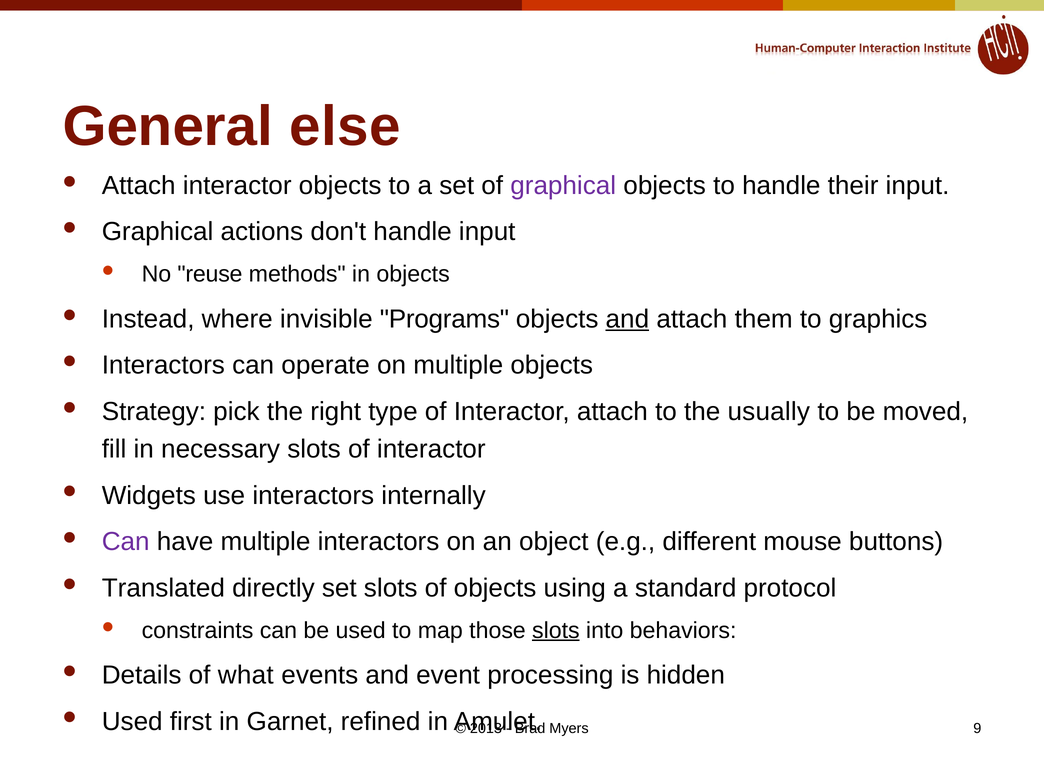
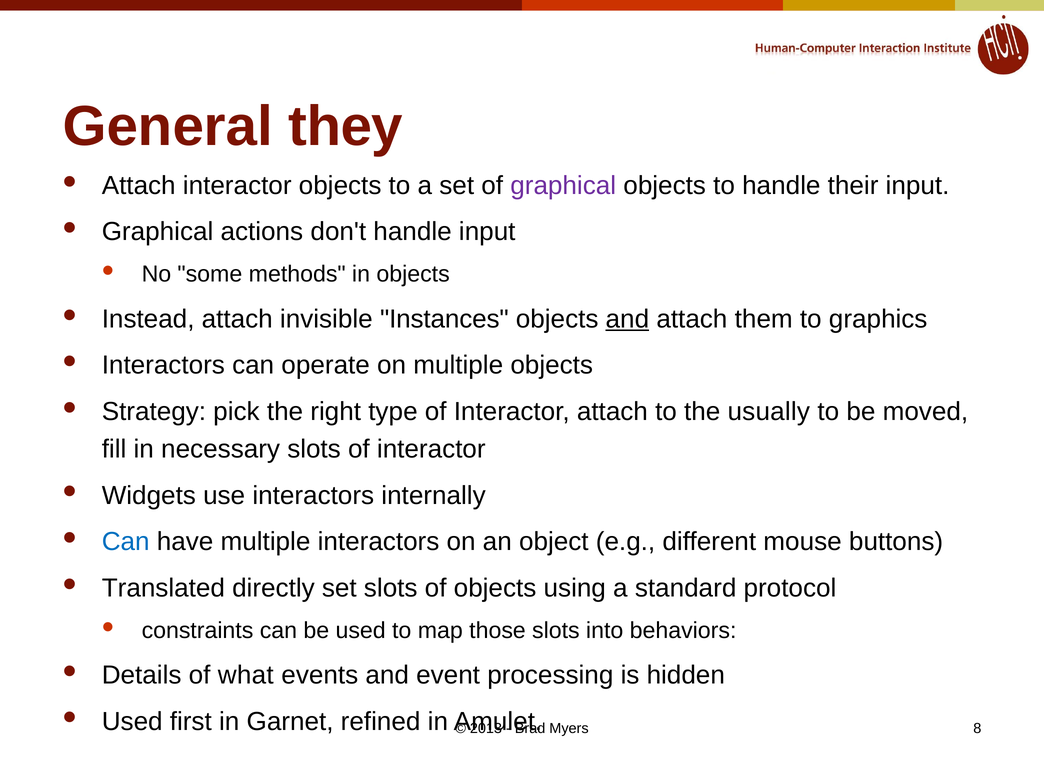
else: else -> they (346, 127)
reuse: reuse -> some (210, 274)
Instead where: where -> attach (237, 319)
Programs: Programs -> Instances (444, 319)
Can colour: purple -> blue (126, 542)
slots underline: present -> none (556, 630)
9: 9 -> 8 (977, 728)
